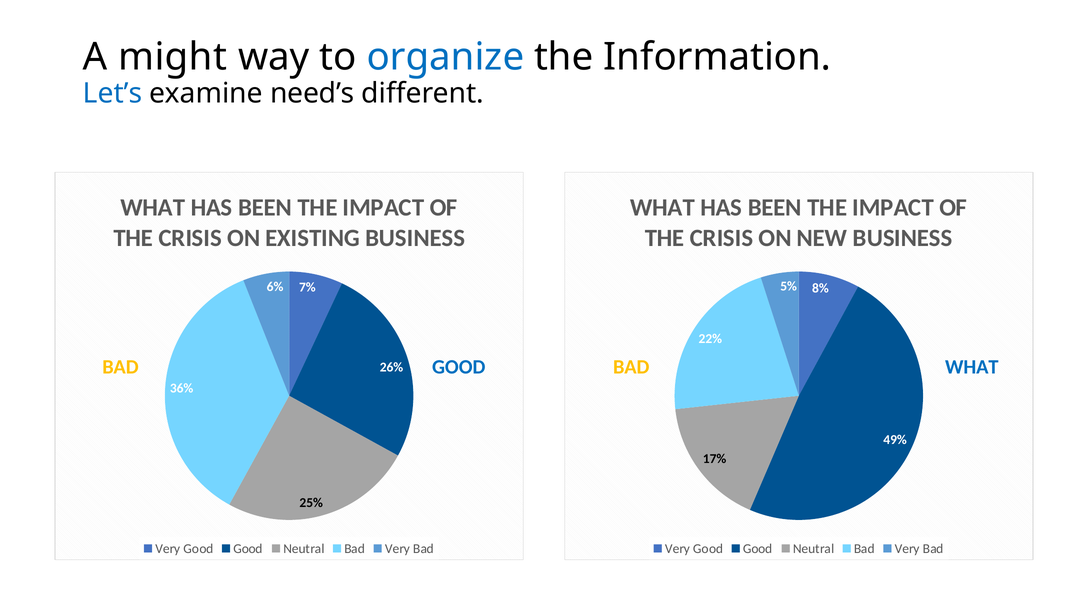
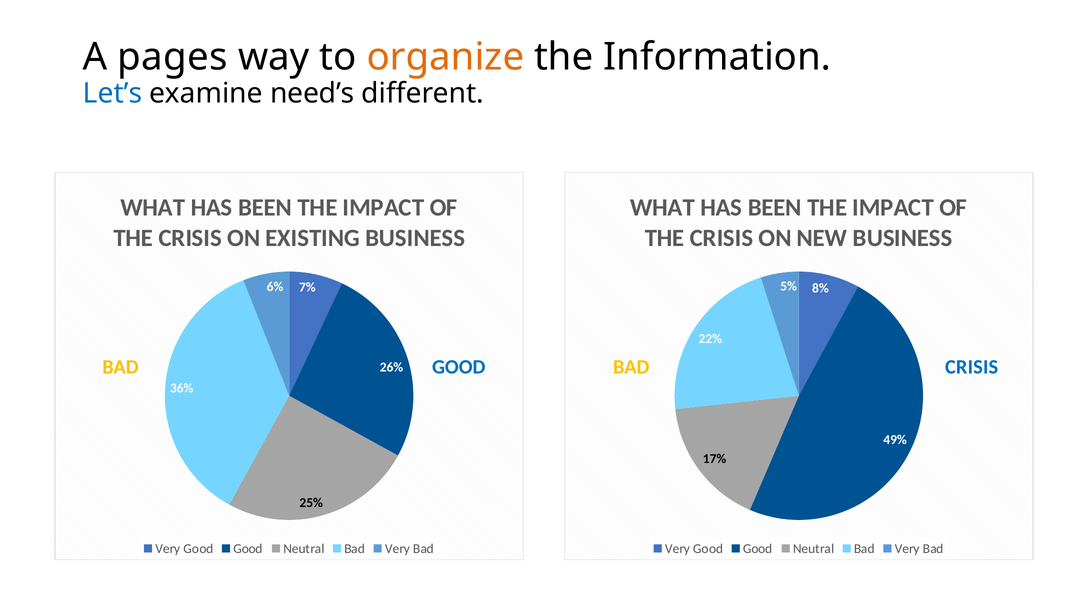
might: might -> pages (173, 57)
organize colour: blue -> orange (445, 57)
WHAT: WHAT -> CRISIS (972, 367)
